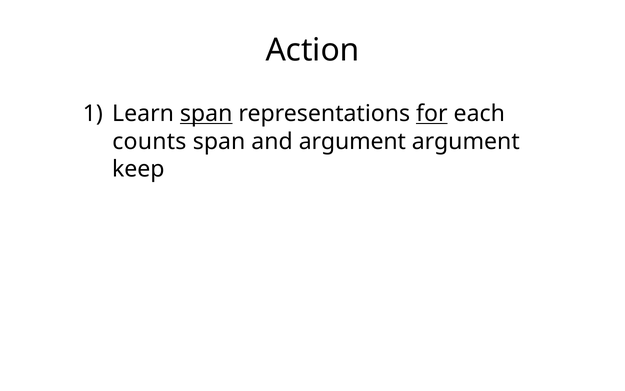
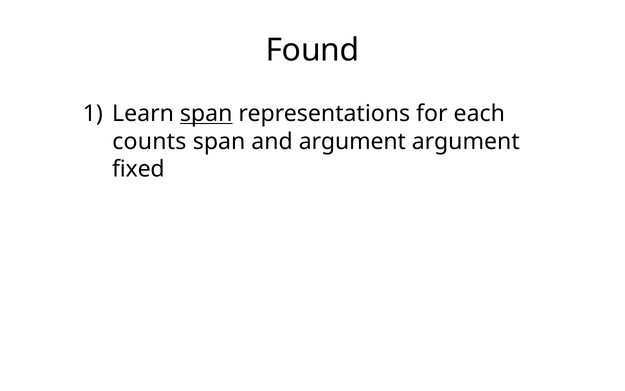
Action: Action -> Found (313, 50)
for underline: present -> none (432, 113)
keep: keep -> fixed (138, 169)
